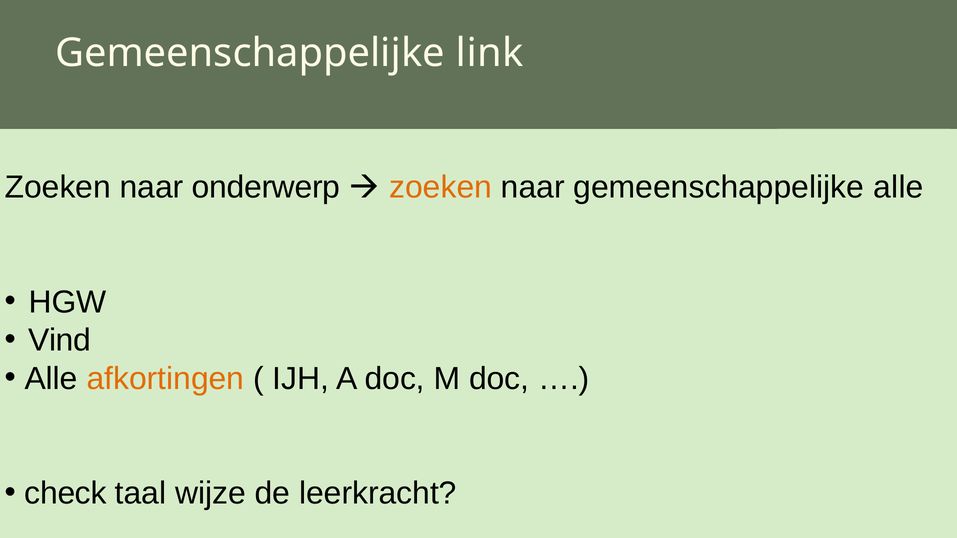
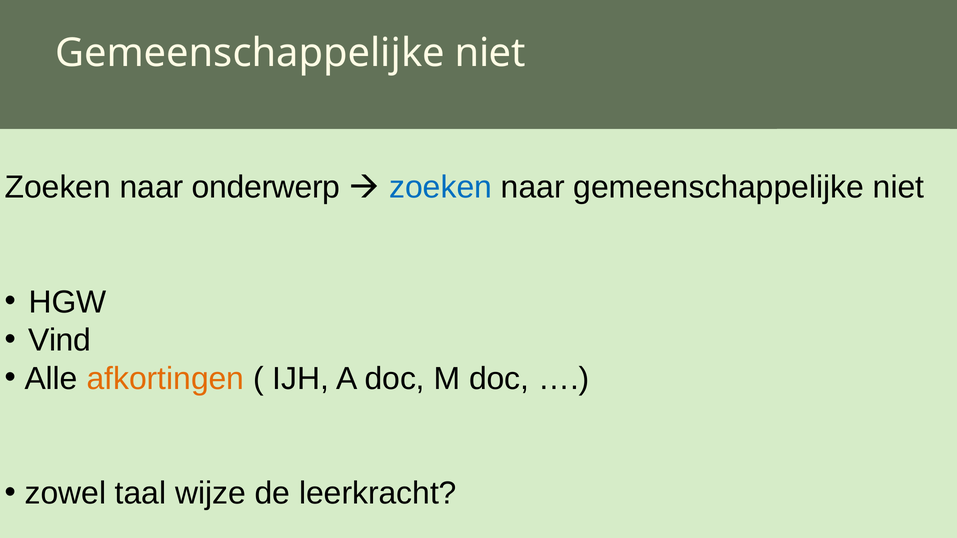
link: link -> niet (490, 53)
zoeken colour: orange -> blue (441, 187)
naar gemeenschappelijke alle: alle -> niet (899, 187)
check: check -> zowel (65, 494)
